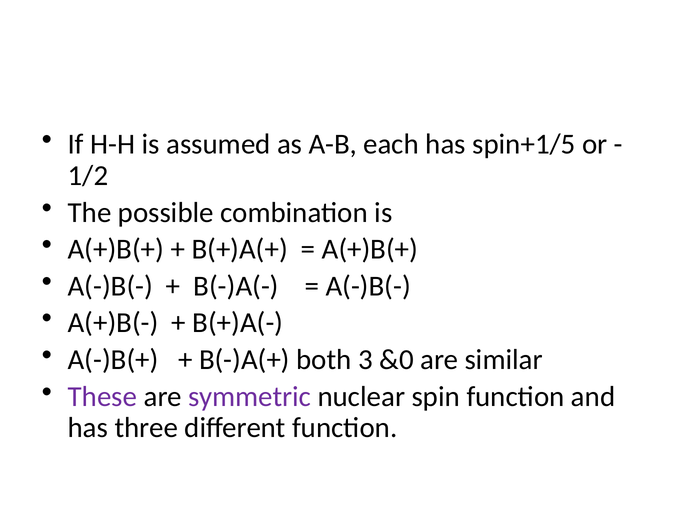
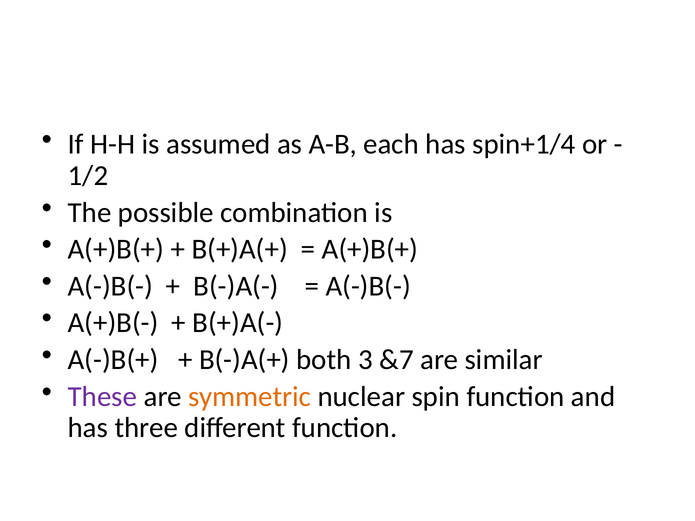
spin+1/5: spin+1/5 -> spin+1/4 (524, 144)
&0: &0 -> &7 (396, 360)
symmetric colour: purple -> orange (250, 397)
